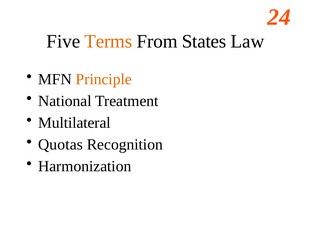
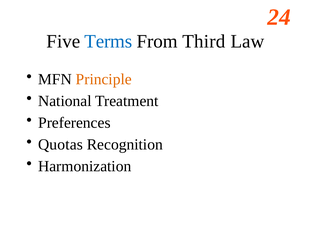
Terms colour: orange -> blue (108, 41)
States: States -> Third (204, 41)
Multilateral: Multilateral -> Preferences (74, 123)
